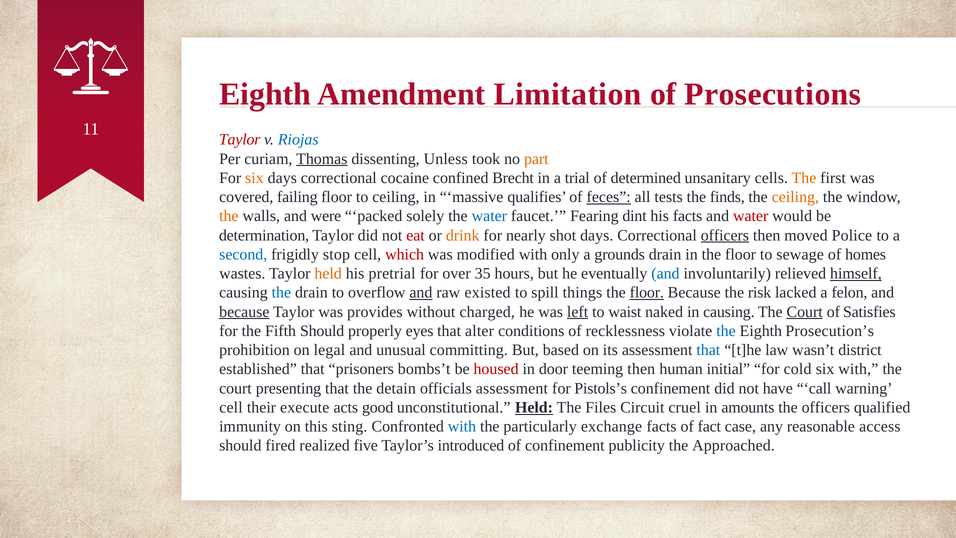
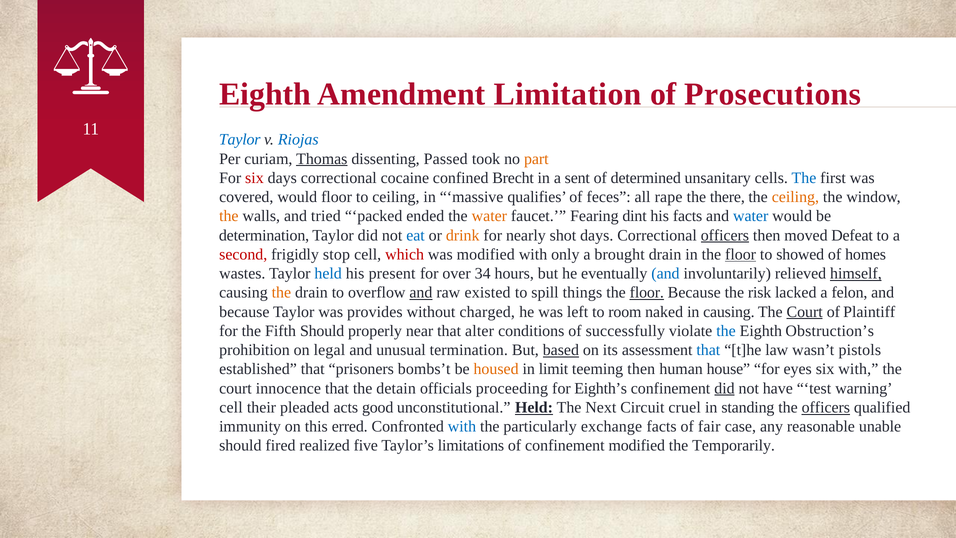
Taylor colour: red -> blue (240, 140)
Unless: Unless -> Passed (446, 159)
six colour: orange -> red (254, 178)
trial: trial -> sent (577, 178)
The colour: orange -> blue (804, 178)
covered failing: failing -> would (297, 197)
feces underline: present -> none (609, 197)
tests: tests -> rape (669, 197)
finds: finds -> there (727, 197)
were: were -> tried (326, 216)
solely: solely -> ended (425, 216)
water colour: blue -> orange (489, 216)
water colour: red -> blue (751, 216)
eat colour: red -> blue (416, 235)
Police: Police -> Defeat (852, 235)
second colour: blue -> red (243, 254)
grounds: grounds -> brought (620, 254)
floor underline: none -> present (741, 254)
sewage: sewage -> showed (800, 254)
held colour: orange -> blue (328, 273)
pretrial: pretrial -> present (392, 273)
35: 35 -> 34 (483, 273)
the colour: blue -> orange (281, 293)
because underline: present -> none (244, 312)
left underline: present -> none (578, 312)
waist: waist -> room (625, 312)
Satisfies: Satisfies -> Plaintiff (869, 312)
eyes: eyes -> near (420, 331)
recklessness: recklessness -> successfully (625, 331)
Prosecution’s: Prosecution’s -> Obstruction’s (830, 331)
committing: committing -> termination (469, 350)
based underline: none -> present (561, 350)
district: district -> pistols (860, 350)
housed colour: red -> orange (496, 369)
door: door -> limit (554, 369)
initial: initial -> house (728, 369)
cold: cold -> eyes (798, 369)
presenting: presenting -> innocence (288, 388)
officials assessment: assessment -> proceeding (512, 388)
Pistols’s: Pistols’s -> Eighth’s (601, 388)
did underline: none -> present (724, 388)
call: call -> test (814, 388)
execute: execute -> pleaded (305, 407)
Files: Files -> Next (601, 407)
amounts: amounts -> standing (748, 407)
officers underline: none -> present (826, 407)
sting: sting -> erred (350, 426)
fact: fact -> fair (709, 426)
access: access -> unable (880, 426)
introduced: introduced -> limitations (471, 445)
confinement publicity: publicity -> modified (637, 445)
Approached: Approached -> Temporarily (734, 445)
